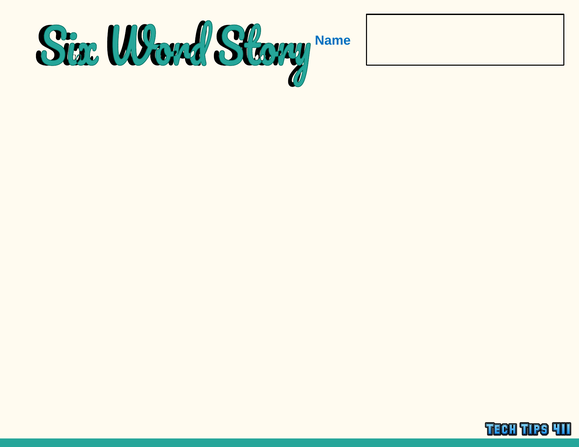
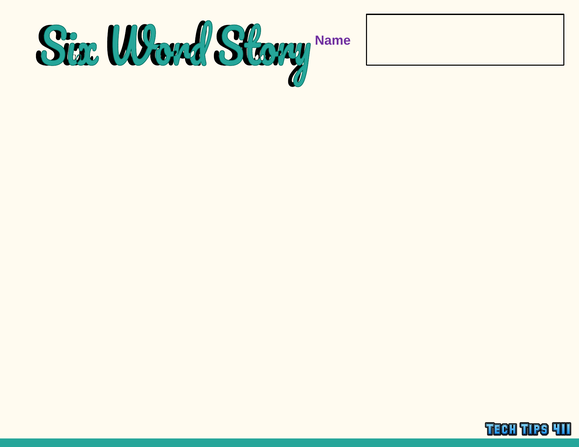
Name colour: blue -> purple (333, 41)
